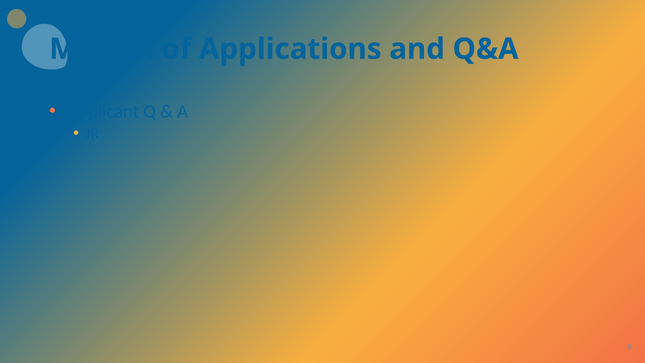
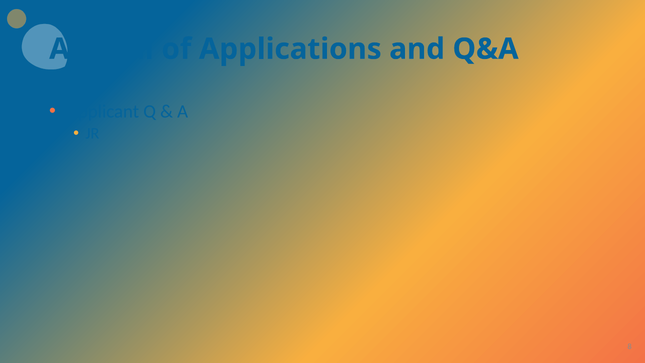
Mental: Mental -> Annual (101, 49)
